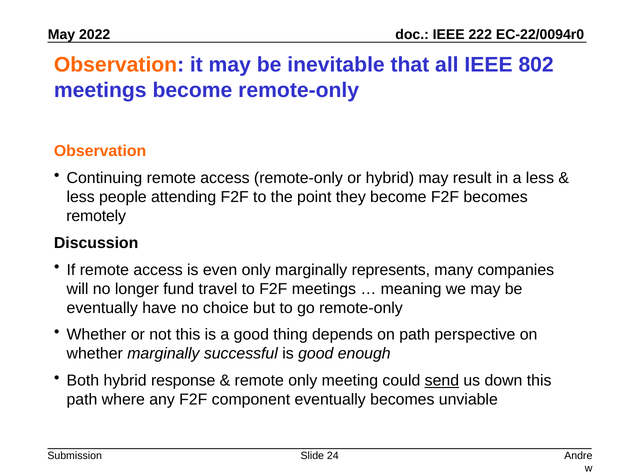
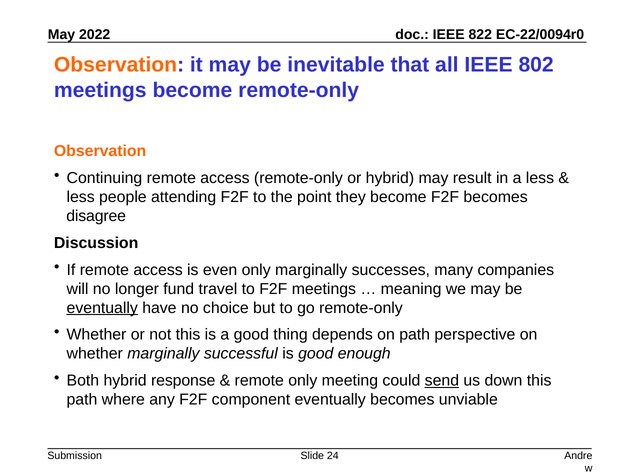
222: 222 -> 822 (480, 35)
remotely: remotely -> disagree (96, 216)
represents: represents -> successes (391, 270)
eventually underline: none -> present (102, 308)
